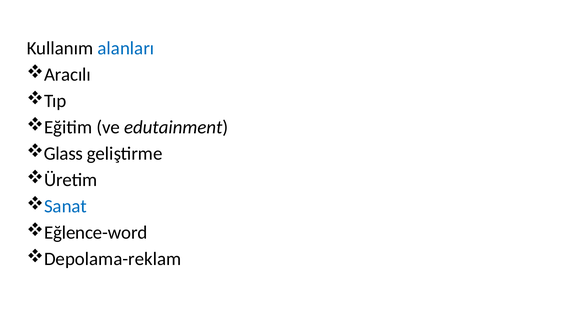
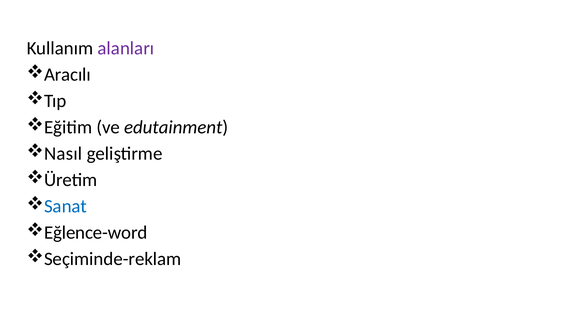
alanları colour: blue -> purple (126, 48)
Glass: Glass -> Nasıl (63, 154)
Depolama-reklam: Depolama-reklam -> Seçiminde-reklam (113, 259)
